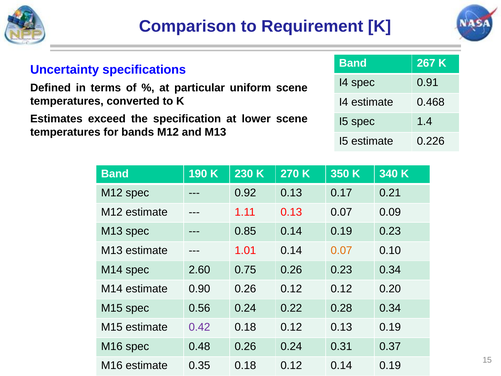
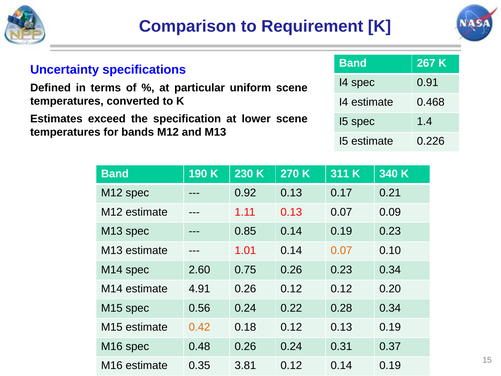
350: 350 -> 311 (340, 174)
0.90: 0.90 -> 4.91 (199, 289)
0.42 colour: purple -> orange (199, 327)
0.35 0.18: 0.18 -> 3.81 (245, 365)
